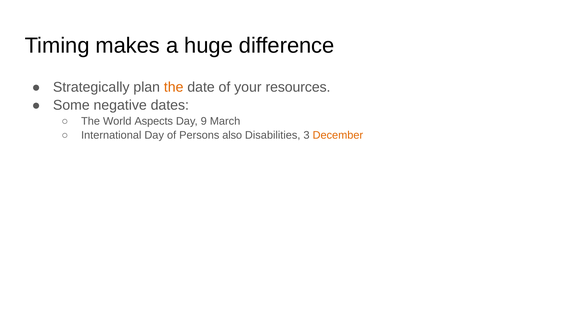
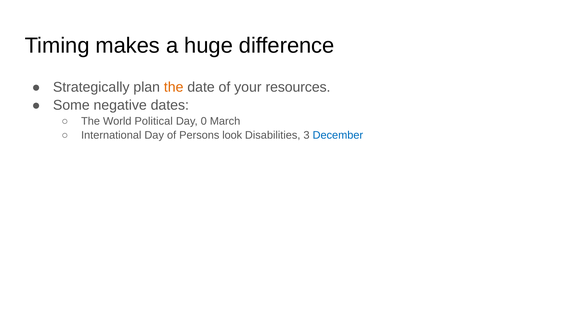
Aspects: Aspects -> Political (154, 121)
9: 9 -> 0 (204, 121)
also: also -> look (232, 135)
December colour: orange -> blue (338, 135)
